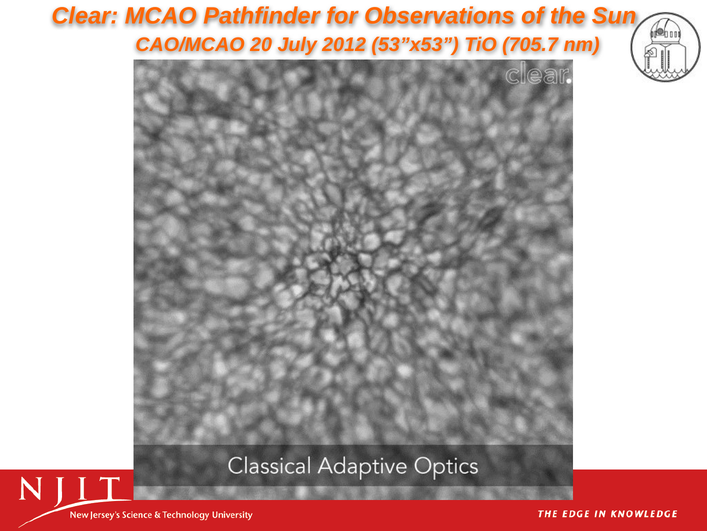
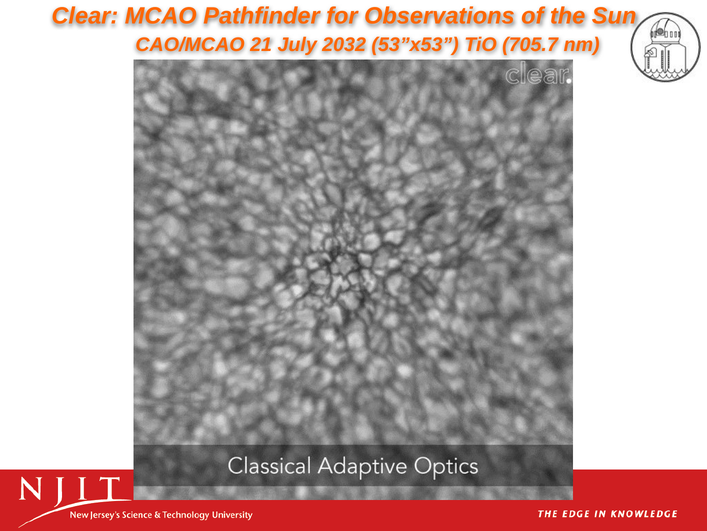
20: 20 -> 21 (261, 44)
2012: 2012 -> 2032 (344, 44)
